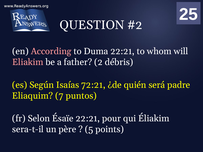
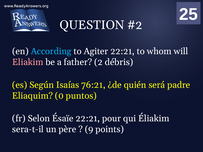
According colour: pink -> light blue (51, 51)
Duma: Duma -> Agiter (96, 51)
72:21: 72:21 -> 76:21 (93, 85)
7: 7 -> 0 (59, 96)
5: 5 -> 9 (89, 130)
